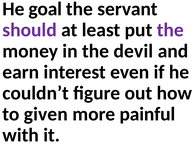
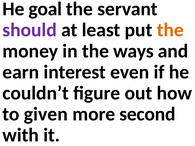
the colour: purple -> orange (170, 30)
devil: devil -> ways (133, 51)
painful: painful -> second (147, 114)
